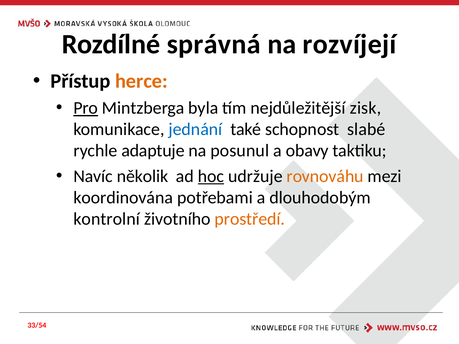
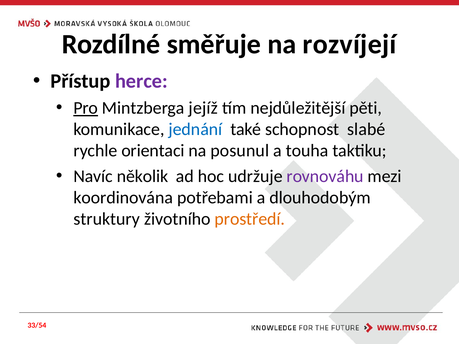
správná: správná -> směřuje (214, 44)
herce colour: orange -> purple (141, 81)
byla: byla -> jejíž (203, 108)
zisk: zisk -> pěti (366, 108)
adaptuje: adaptuje -> orientaci (153, 151)
obavy: obavy -> touha (307, 151)
hoc underline: present -> none (211, 176)
rovnováhu colour: orange -> purple (325, 176)
kontrolní: kontrolní -> struktury (107, 219)
